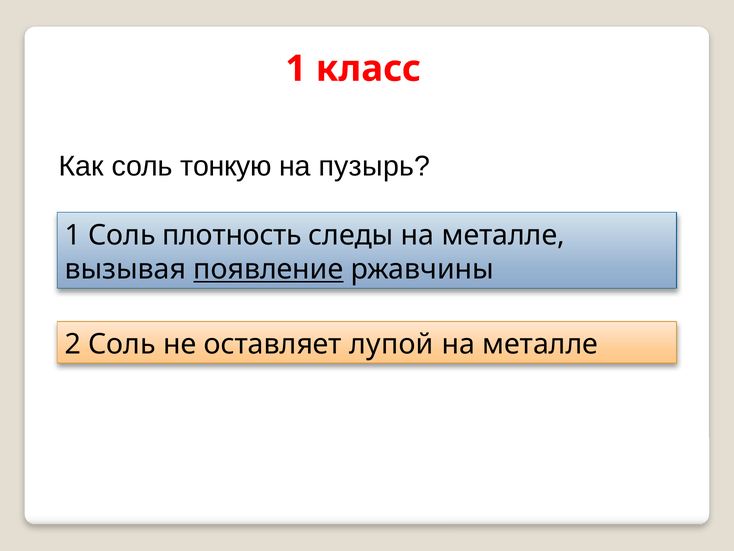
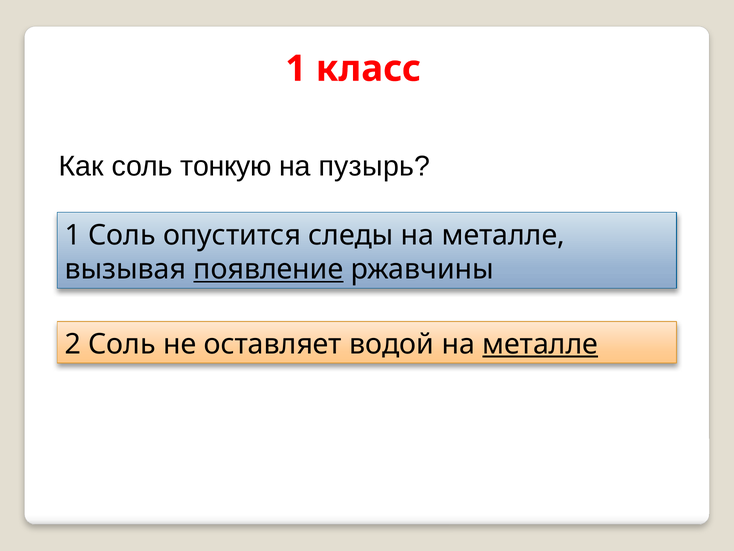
плотность: плотность -> опустится (232, 235)
лупой: лупой -> водой (392, 344)
металле underline: none -> present (540, 344)
